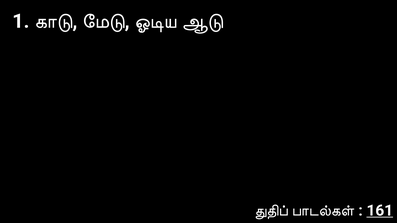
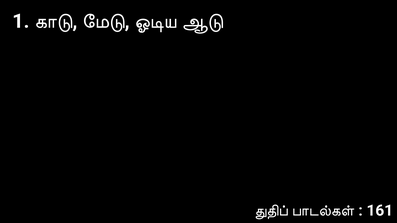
161 underline: present -> none (380, 211)
